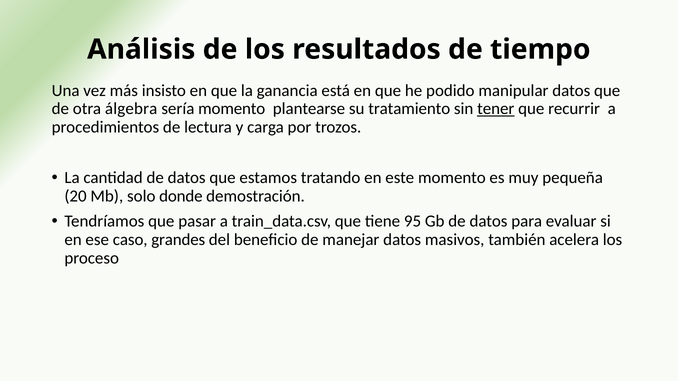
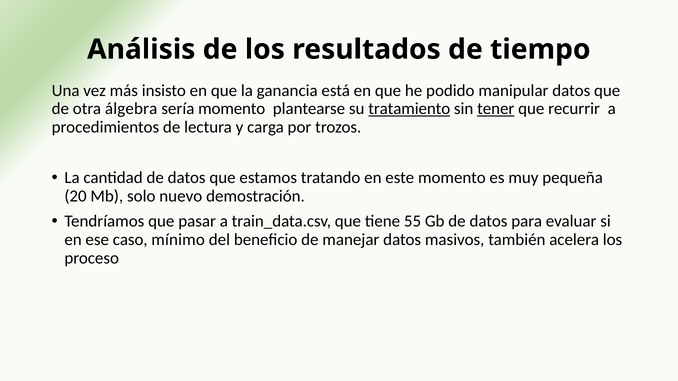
tratamiento underline: none -> present (409, 109)
donde: donde -> nuevo (181, 196)
95: 95 -> 55 (413, 222)
grandes: grandes -> mínimo (178, 240)
